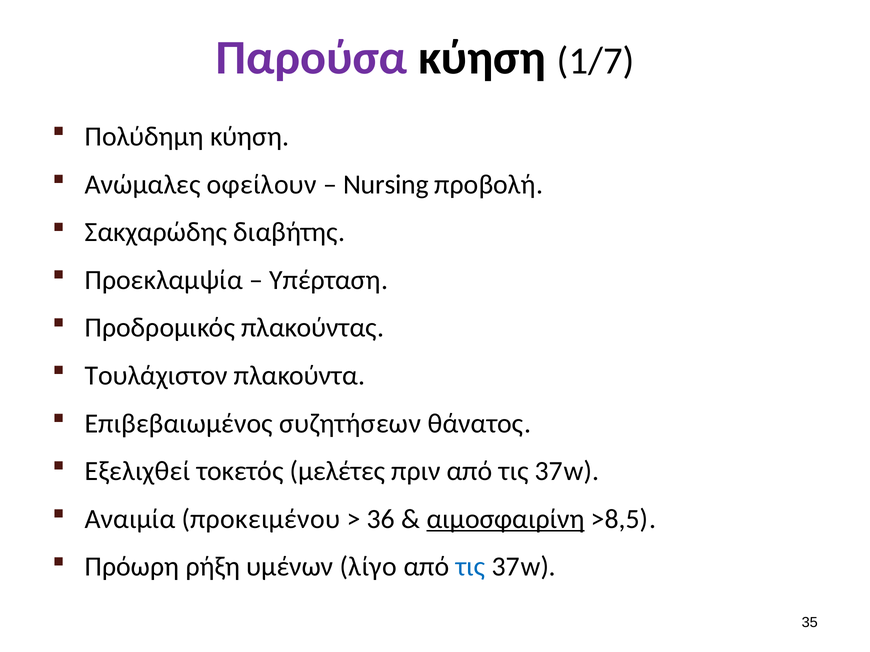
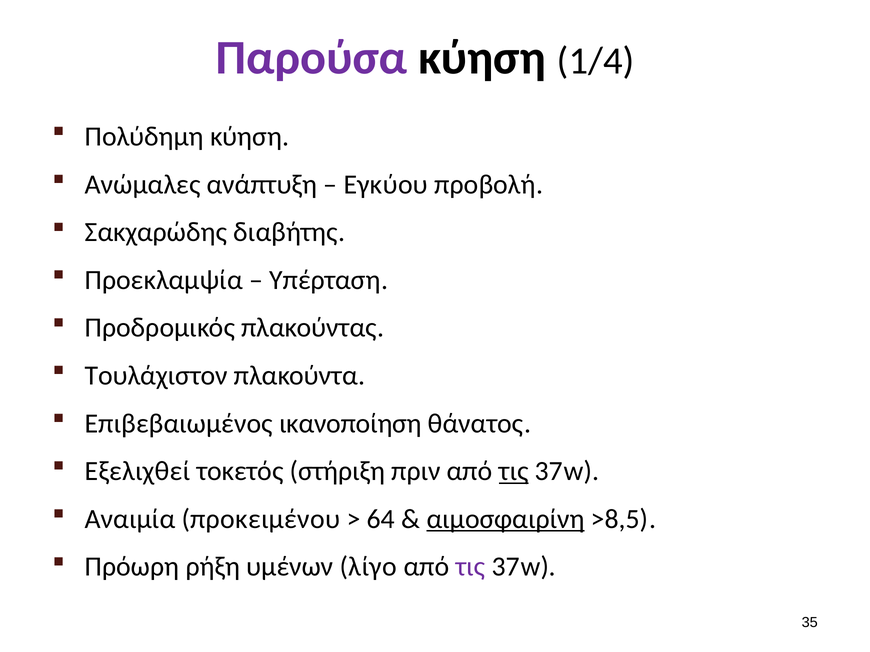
1/7: 1/7 -> 1/4 (596, 61)
οφείλουν: οφείλουν -> ανάπτυξη (262, 185)
Nursing: Nursing -> Εγκύου (386, 185)
συζητήσεων: συζητήσεων -> ικανοποίηση (350, 424)
μελέτες: μελέτες -> στήριξη (337, 472)
τις underline: none -> present (514, 472)
36: 36 -> 64 (381, 519)
τις colour: blue -> purple (471, 567)
